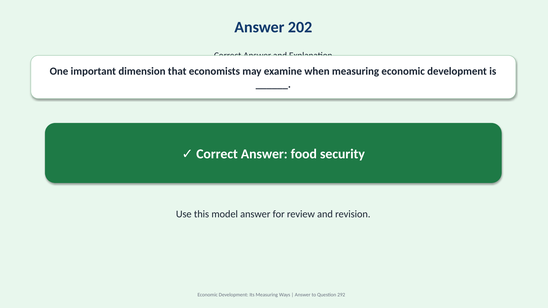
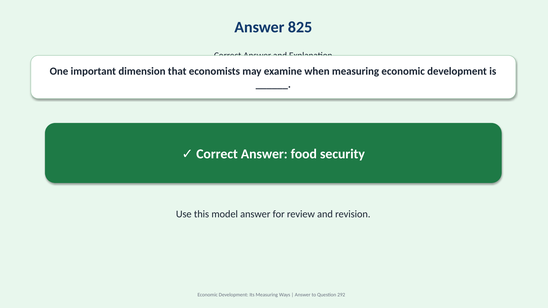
202: 202 -> 825 (300, 27)
